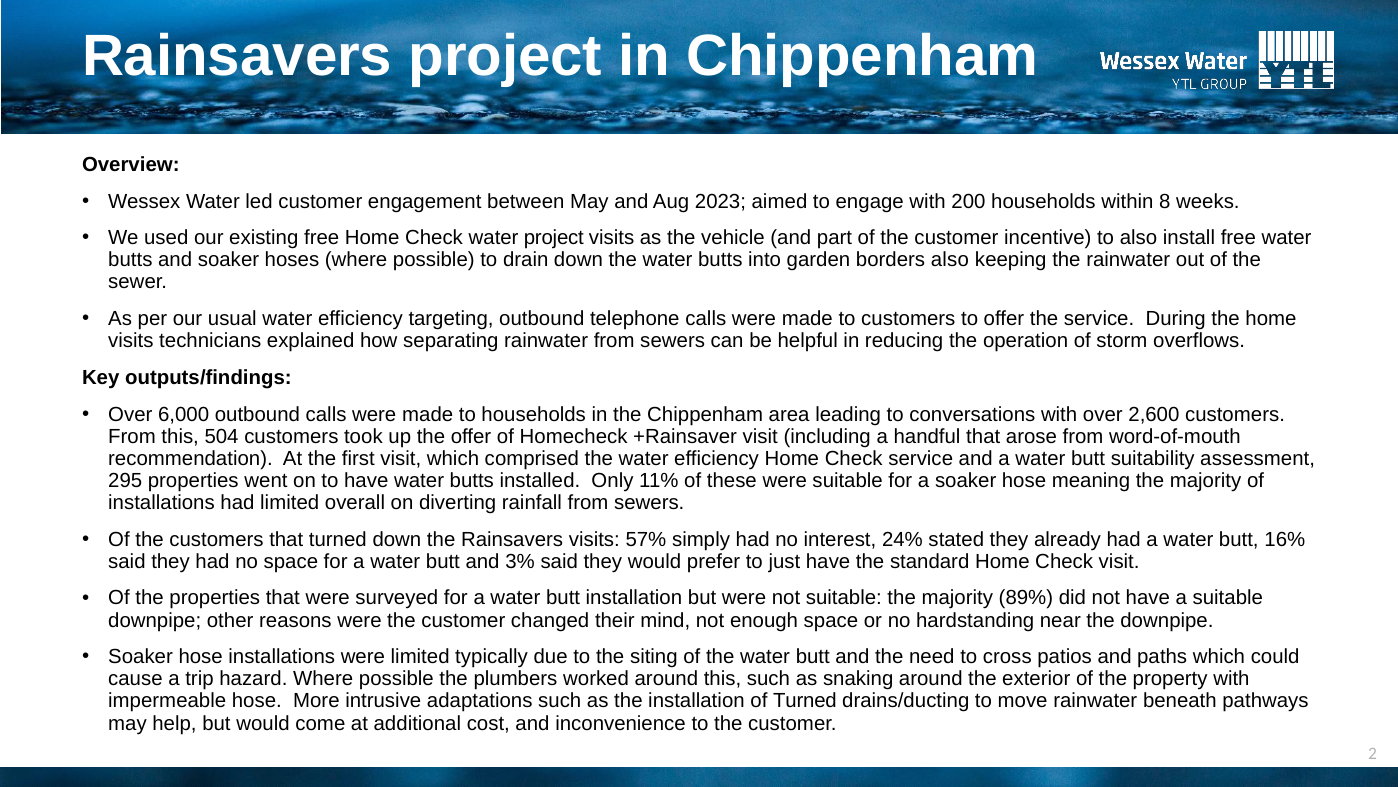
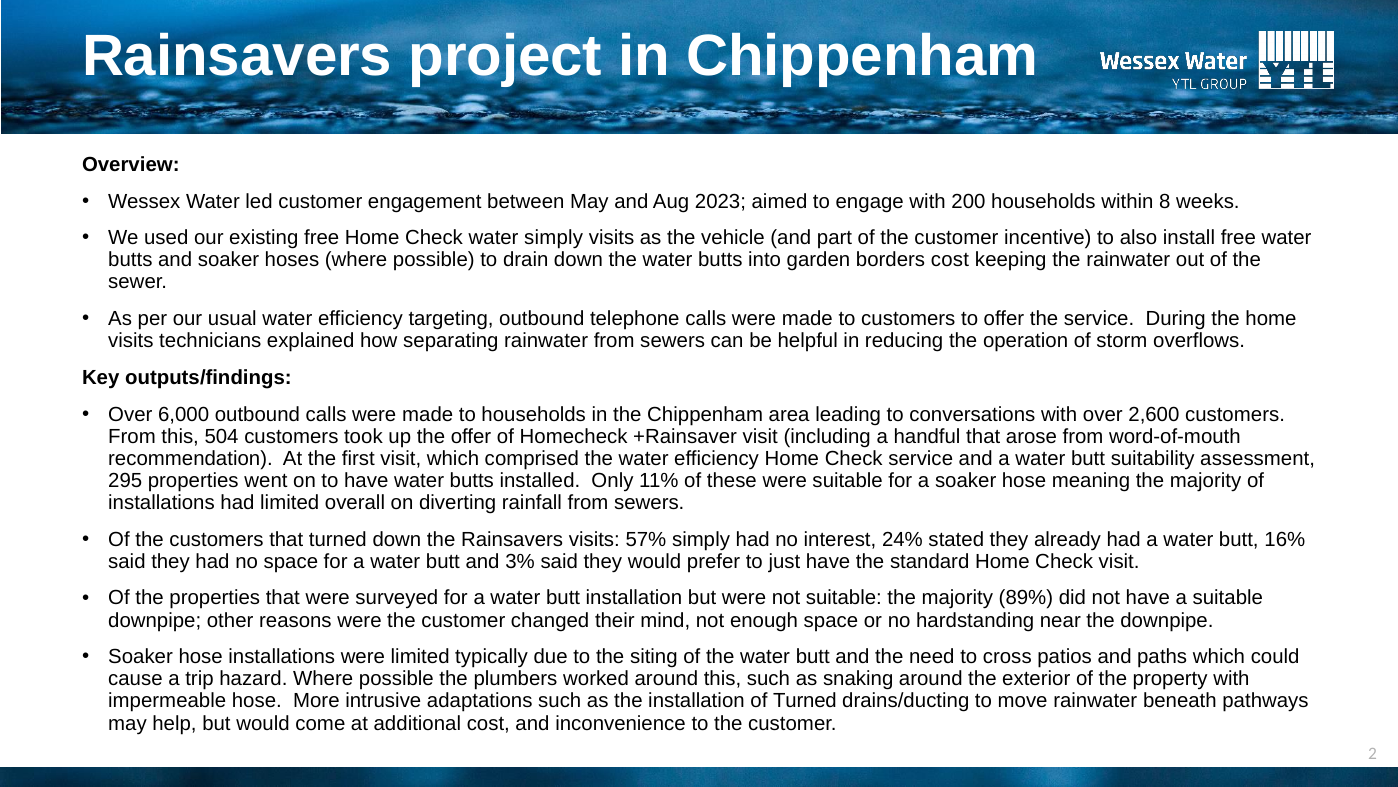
water project: project -> simply (554, 238)
borders also: also -> cost (950, 260)
